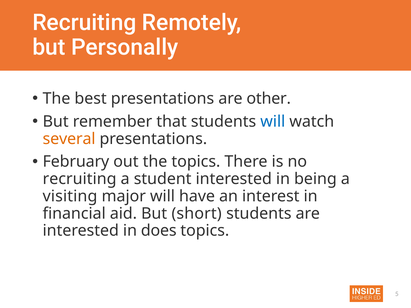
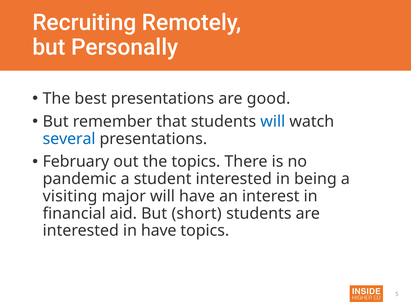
other: other -> good (269, 99)
several colour: orange -> blue (69, 139)
recruiting: recruiting -> pandemic (80, 179)
in does: does -> have (159, 231)
